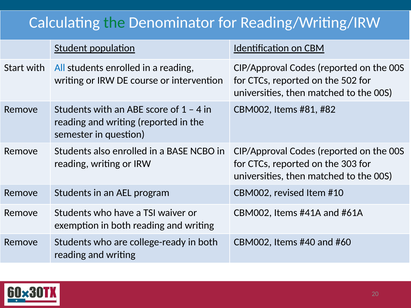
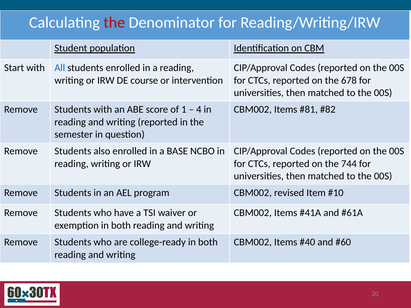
the colour: green -> red (114, 23)
502: 502 -> 678 (349, 80)
303: 303 -> 744 (349, 164)
